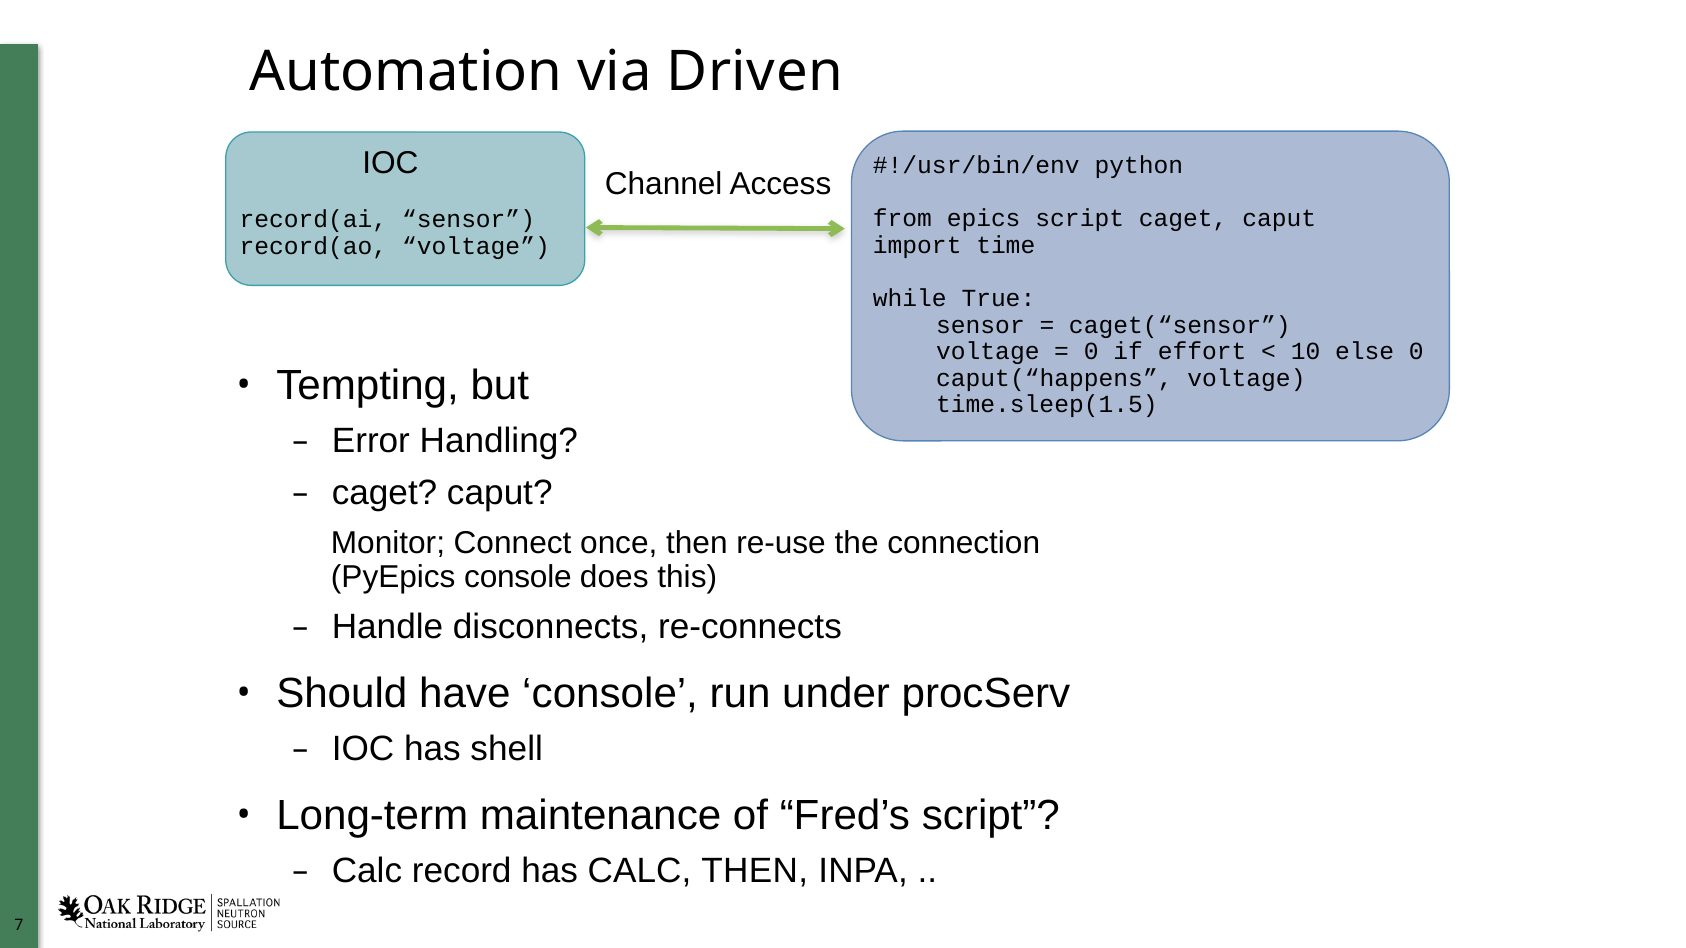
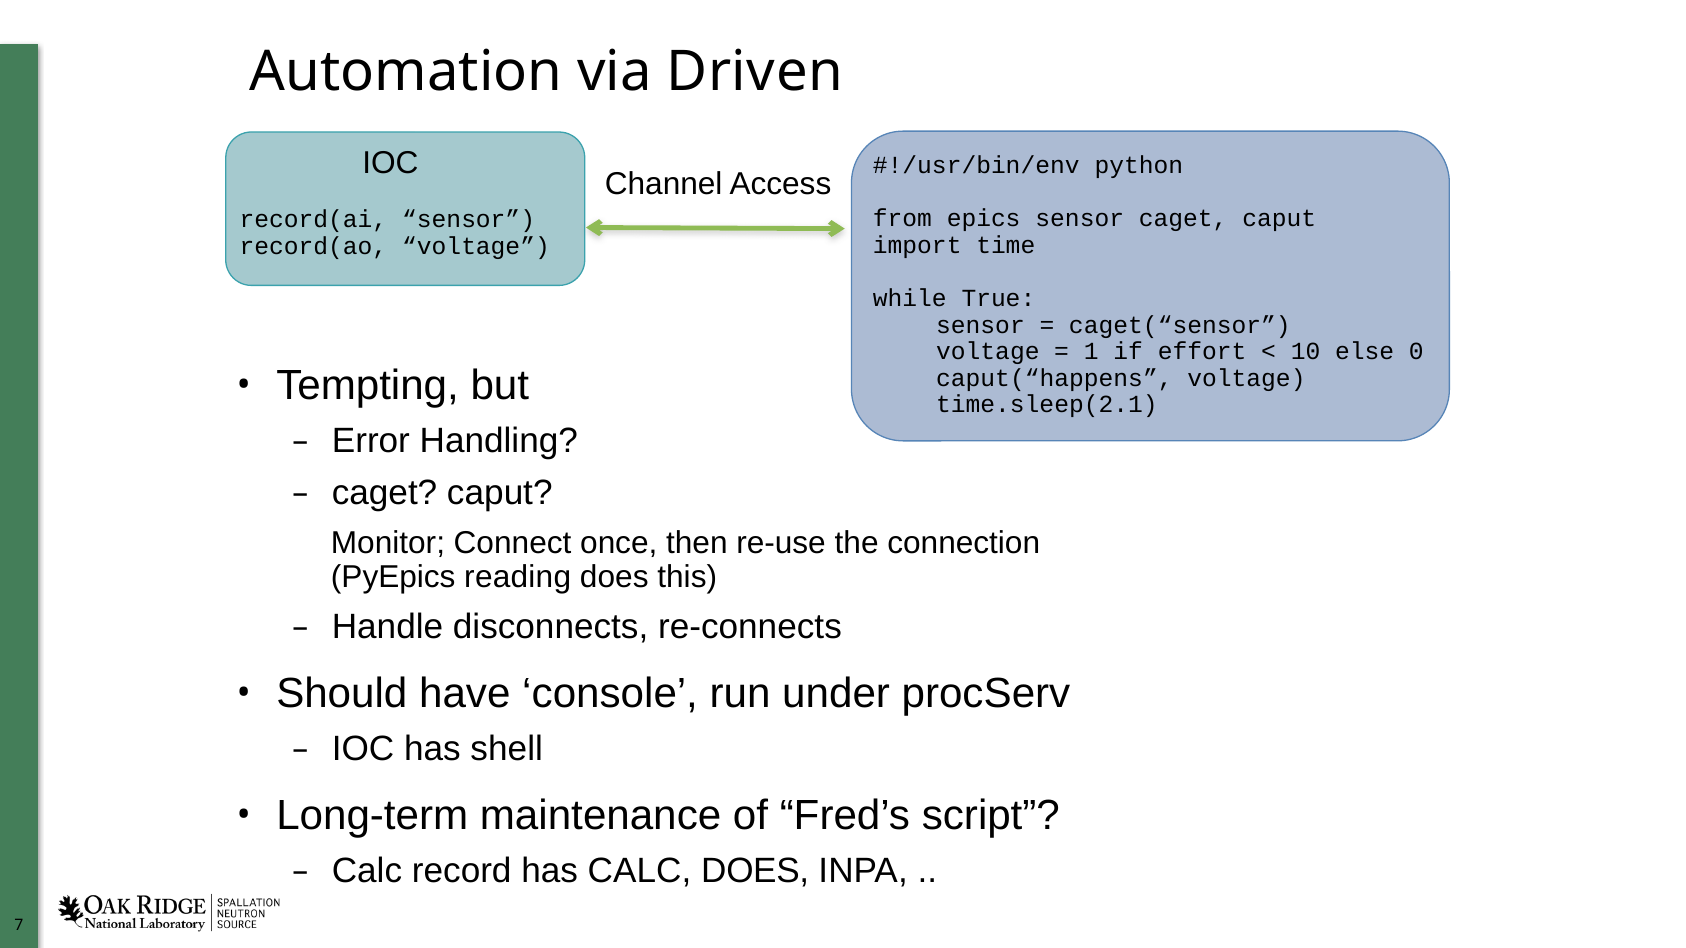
epics script: script -> sensor (1080, 219)
0: 0 -> 1 (1091, 352)
time.sleep(1.5: time.sleep(1.5 -> time.sleep(2.1 (1047, 405)
PyEpics console: console -> reading (518, 577)
CALC THEN: THEN -> DOES (755, 872)
